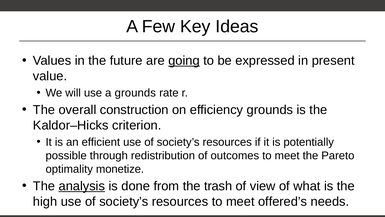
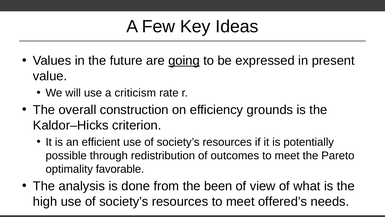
a grounds: grounds -> criticism (135, 93)
monetize: monetize -> favorable (120, 169)
analysis underline: present -> none (82, 186)
trash: trash -> been (218, 186)
